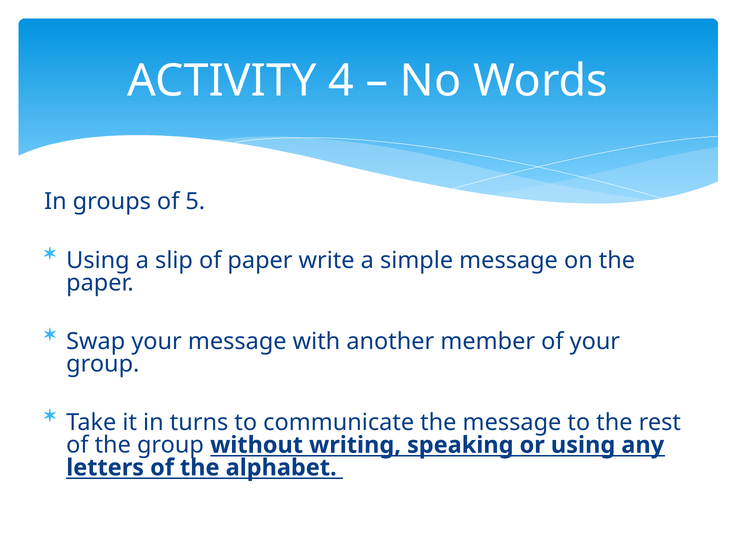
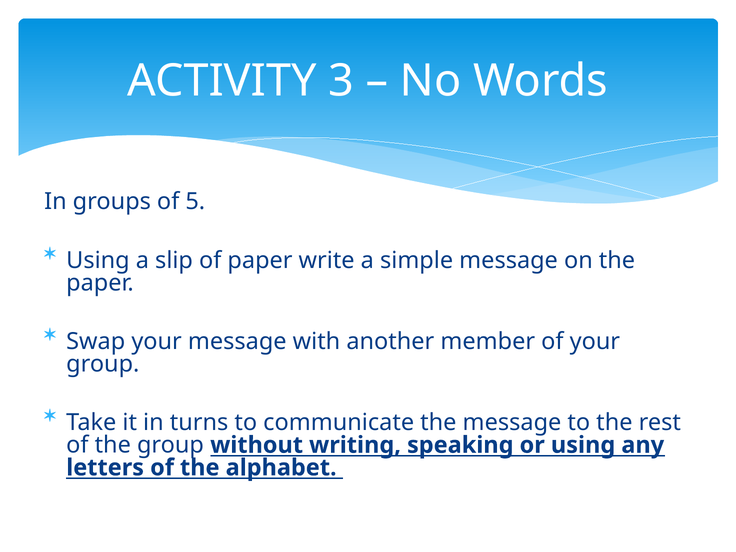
4: 4 -> 3 (341, 81)
